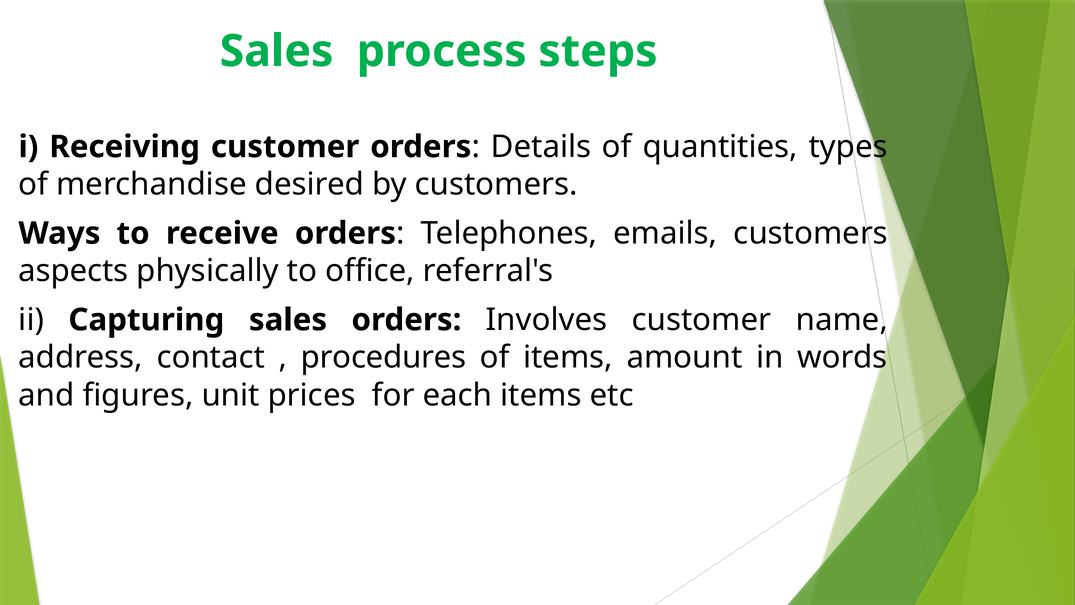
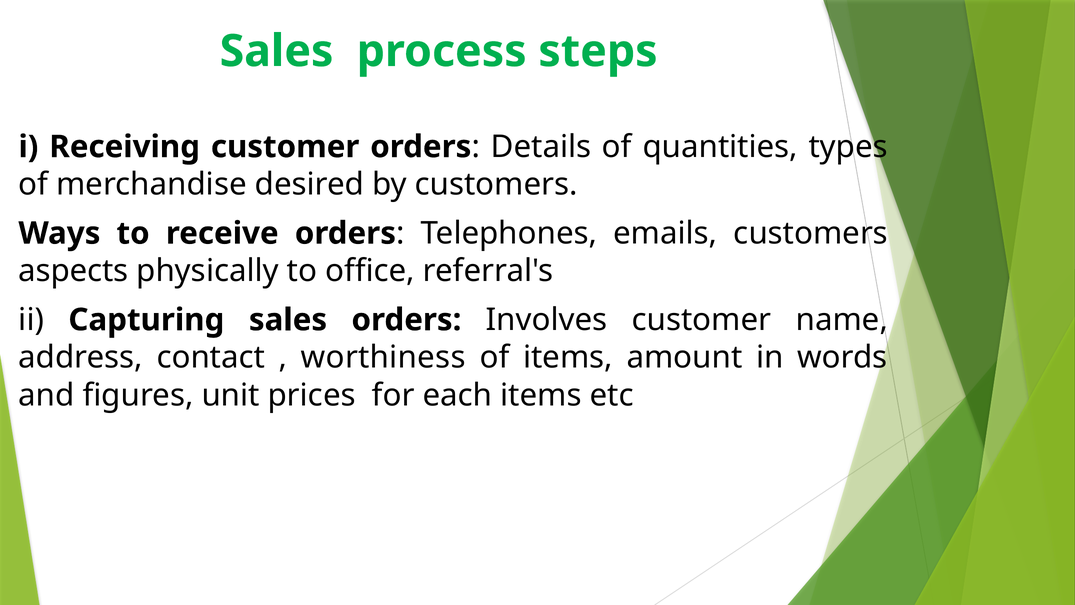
procedures: procedures -> worthiness (383, 357)
